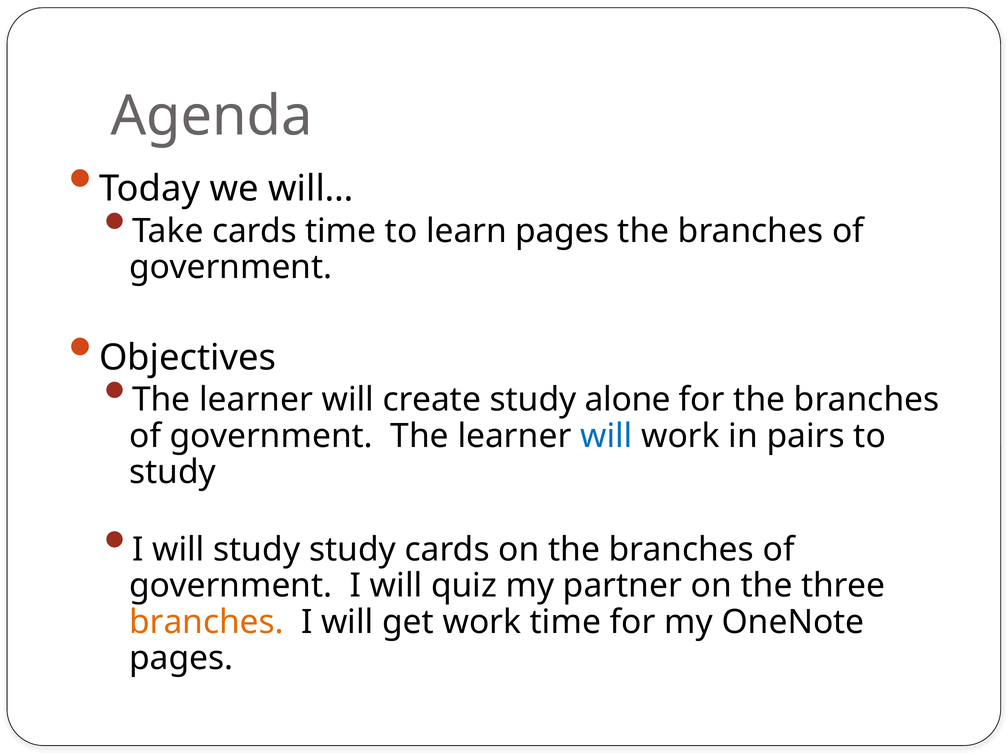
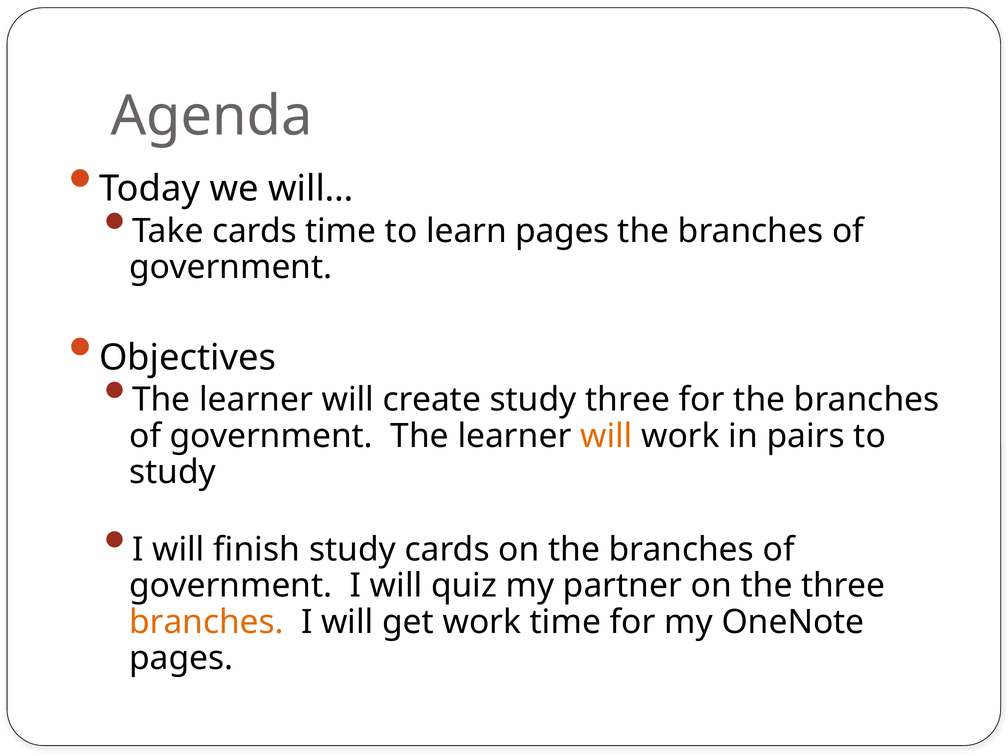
study alone: alone -> three (628, 400)
will colour: blue -> orange (606, 436)
will study: study -> finish (257, 549)
